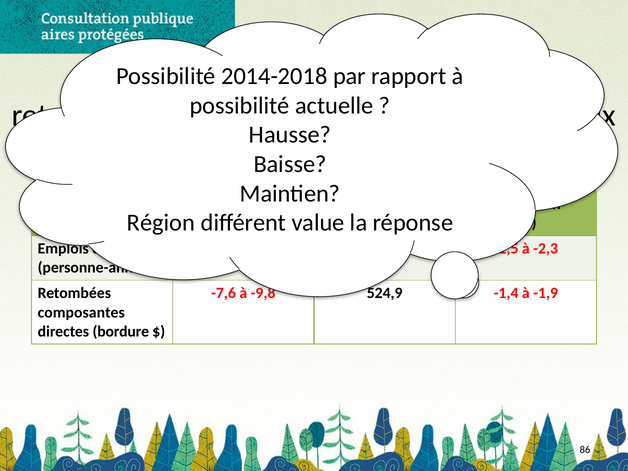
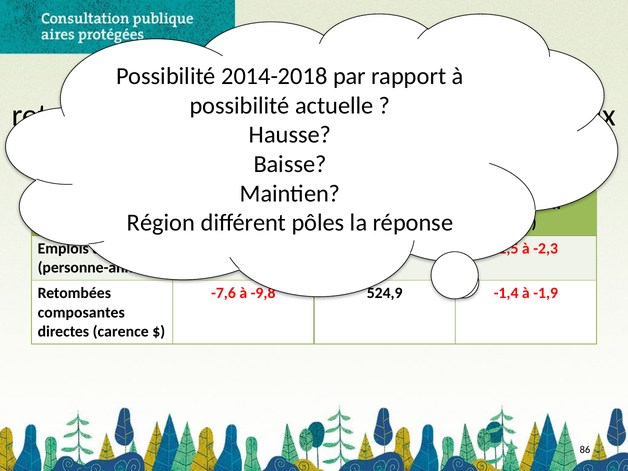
value: value -> pôles (318, 223)
bordure: bordure -> carence (121, 332)
